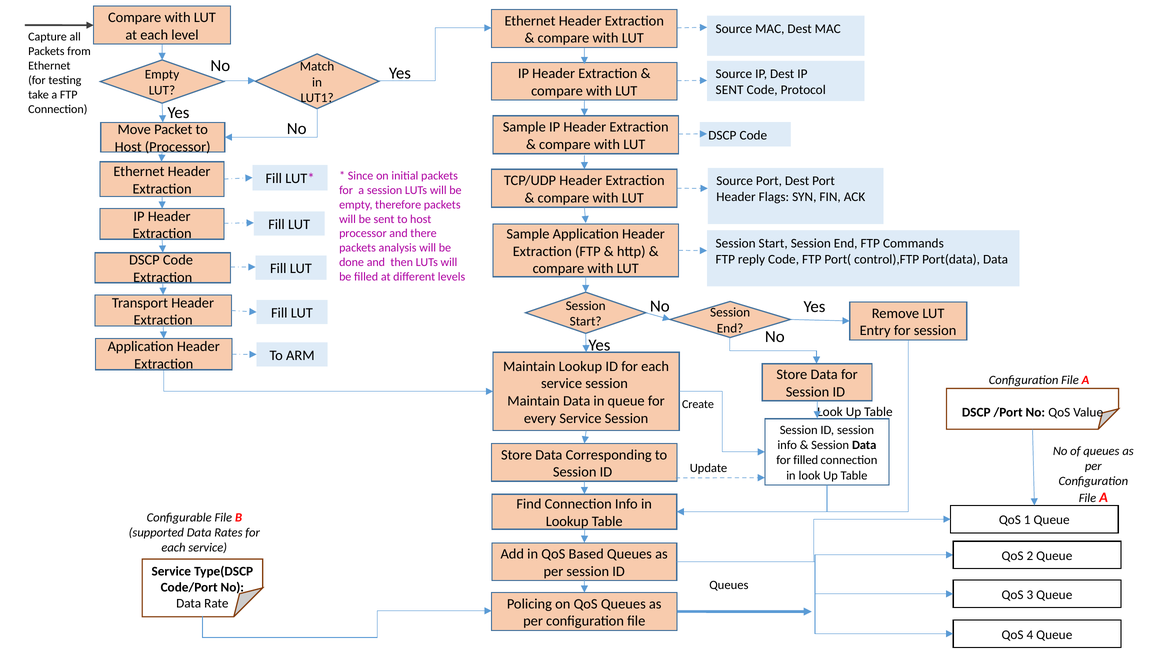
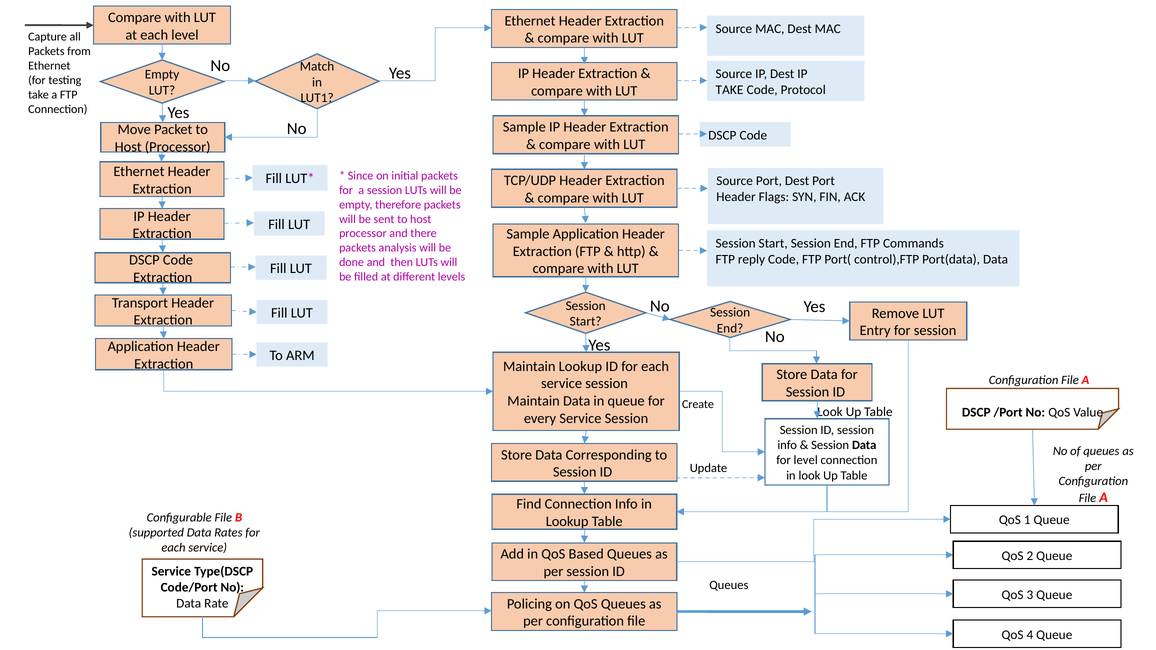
SENT: SENT -> TAKE (730, 90)
for filled: filled -> level (806, 460)
